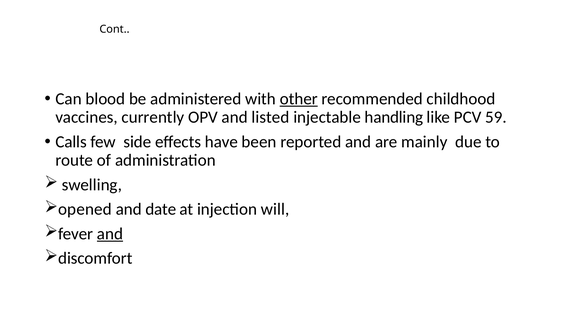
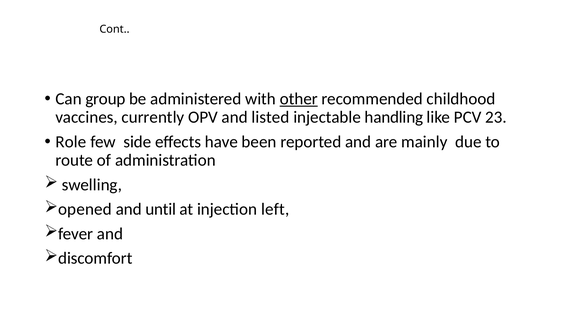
blood: blood -> group (105, 99)
59: 59 -> 23 (496, 117)
Calls: Calls -> Role (71, 142)
date: date -> until (161, 209)
will: will -> left (275, 209)
and underline: present -> none (110, 234)
